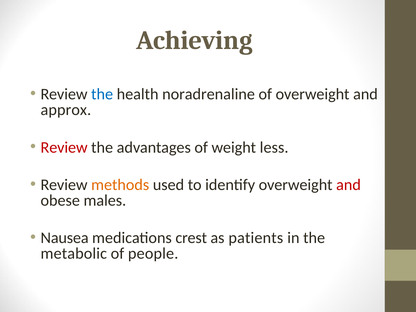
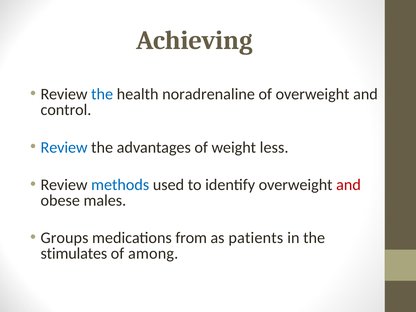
approx: approx -> control (66, 110)
Review colour: red -> blue (64, 147)
methods colour: orange -> blue (120, 185)
Nausea: Nausea -> Groups (64, 238)
crest: crest -> from (191, 238)
metabolic: metabolic -> stimulates (74, 254)
people: people -> among (153, 254)
